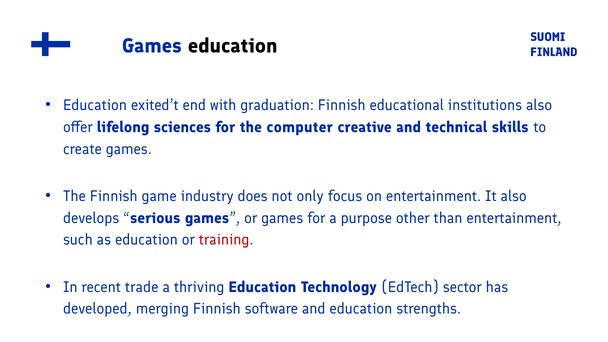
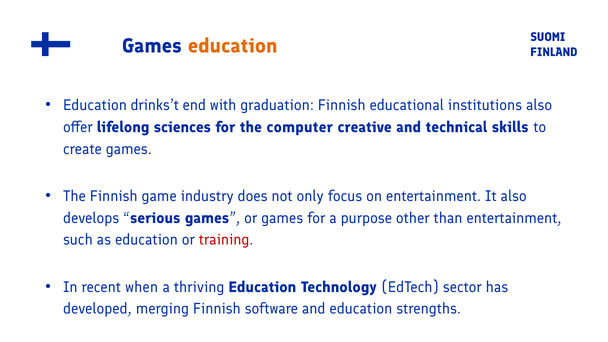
education colour: black -> orange (233, 46)
exited’t: exited’t -> drinks’t (155, 105)
trade: trade -> when (142, 287)
